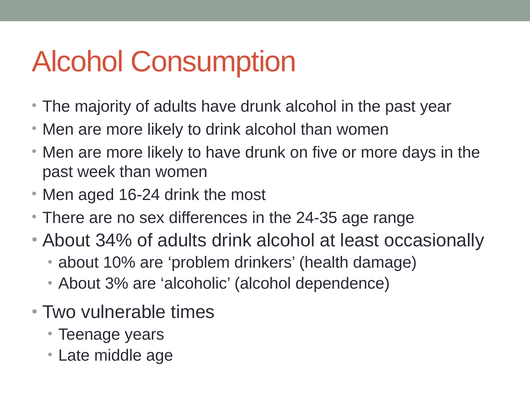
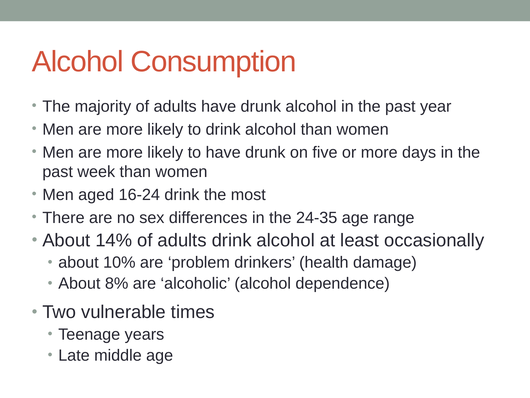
34%: 34% -> 14% (114, 240)
3%: 3% -> 8% (117, 283)
